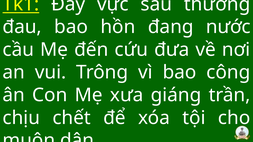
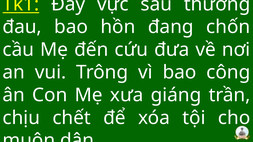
nước: nước -> chốn (228, 27)
